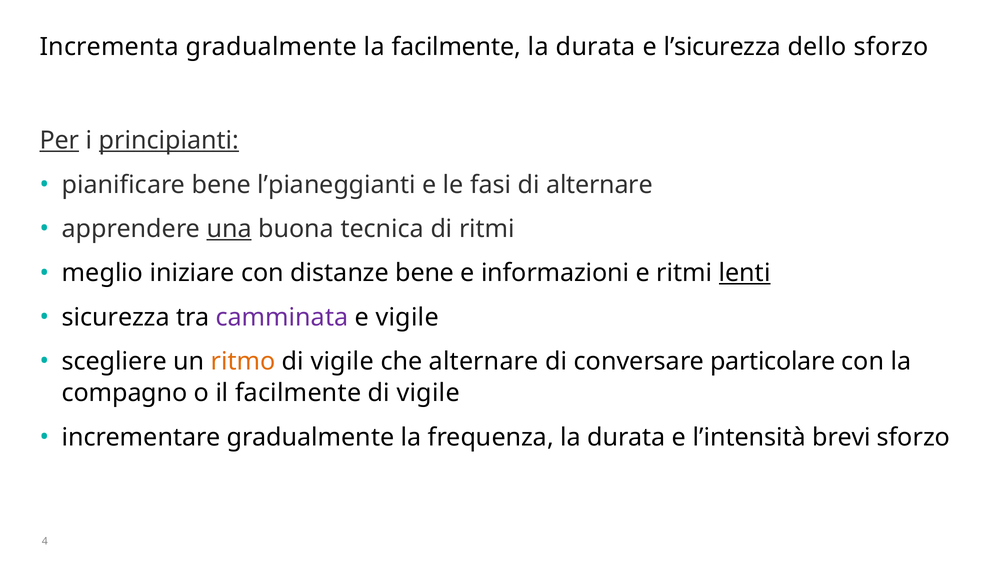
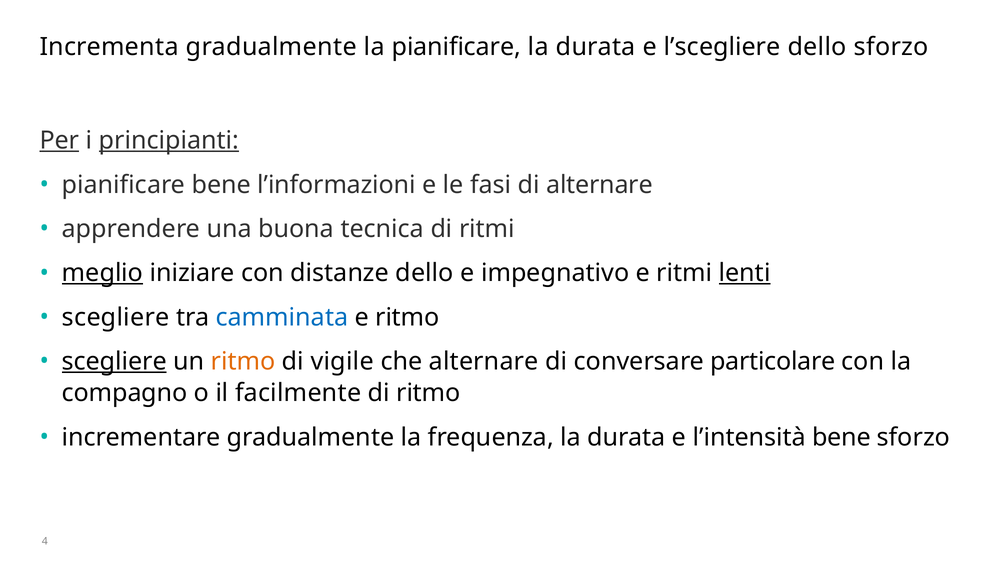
la facilmente: facilmente -> pianificare (456, 47)
l’sicurezza: l’sicurezza -> l’scegliere (722, 47)
l’pianeggianti: l’pianeggianti -> l’informazioni (337, 185)
una underline: present -> none (229, 229)
meglio underline: none -> present (103, 273)
distanze bene: bene -> dello (425, 273)
informazioni: informazioni -> impegnativo (555, 273)
sicurezza: sicurezza -> scegliere (116, 317)
camminata colour: purple -> blue (282, 317)
e vigile: vigile -> ritmo (407, 317)
scegliere underline: none -> present (114, 362)
vigile: vigile -> ritmo (428, 393)
l’intensità brevi: brevi -> bene (841, 437)
